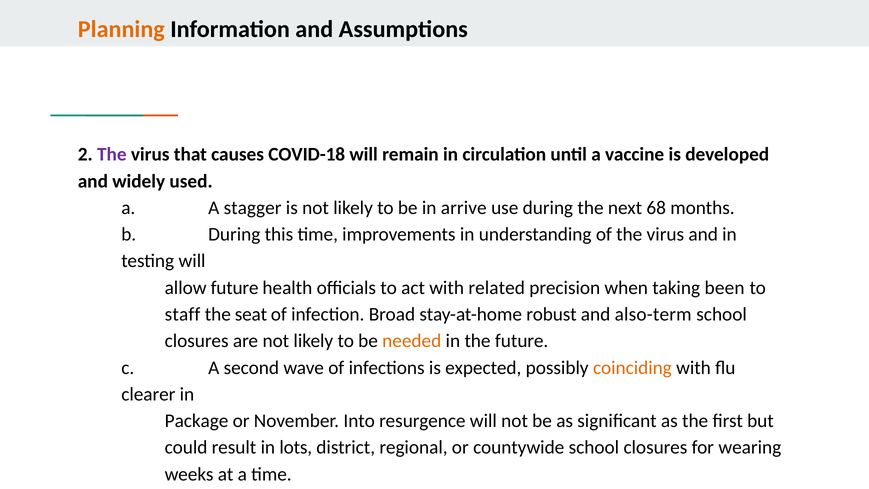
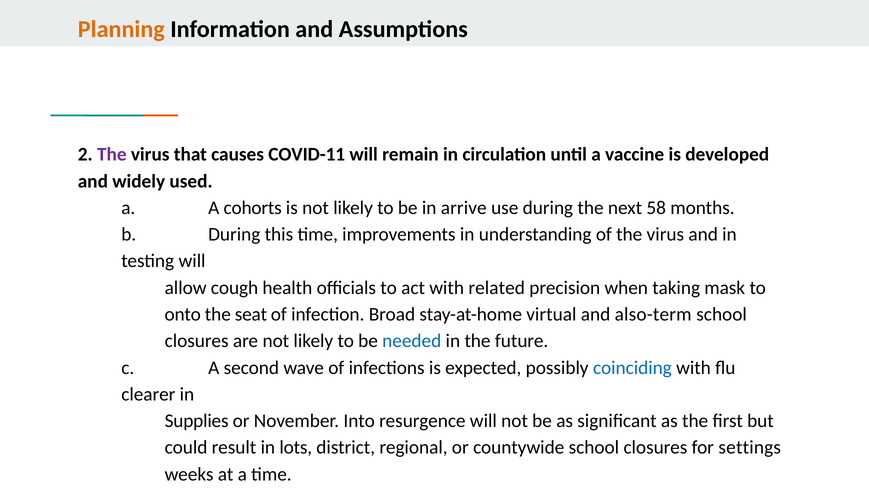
COVID-18: COVID-18 -> COVID-11 (307, 155)
stagger: stagger -> cohorts (253, 208)
68: 68 -> 58 (656, 208)
allow future: future -> cough (235, 288)
been: been -> mask (725, 288)
staff: staff -> onto (183, 314)
robust: robust -> virtual (551, 314)
needed colour: orange -> blue (412, 341)
coinciding colour: orange -> blue (632, 368)
Package: Package -> Supplies (197, 421)
wearing: wearing -> settings (750, 447)
